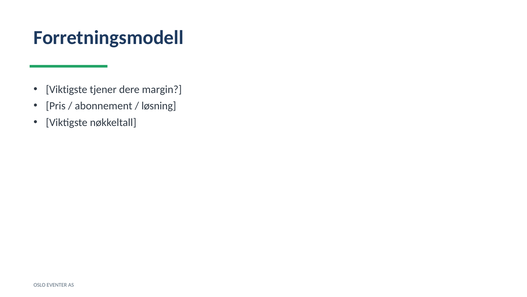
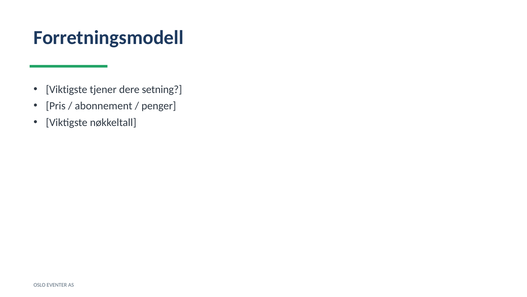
margin: margin -> setning (162, 89)
løsning: løsning -> penger (159, 106)
